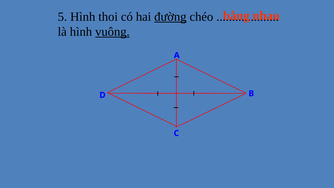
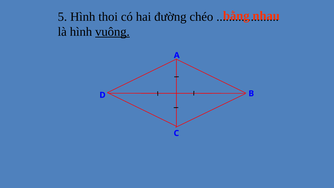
đường underline: present -> none (170, 17)
